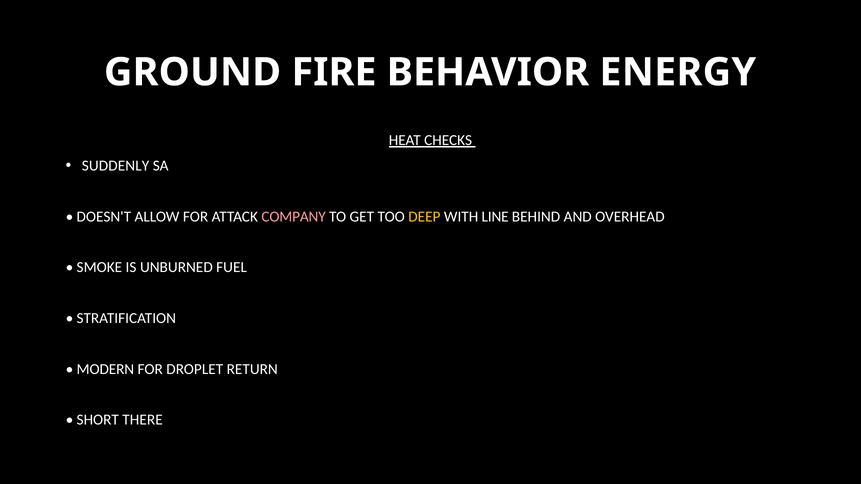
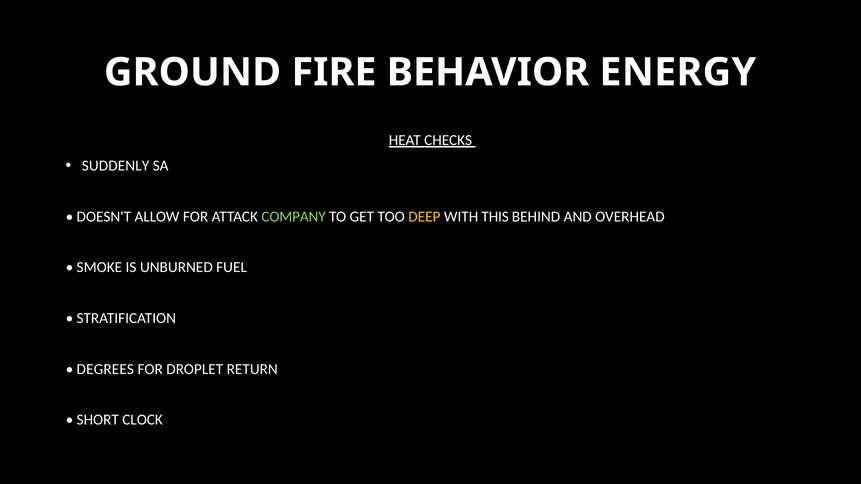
COMPANY colour: pink -> light green (294, 217)
LINE: LINE -> THIS (495, 217)
MODERN: MODERN -> DEGREES (105, 369)
THERE: THERE -> CLOCK (143, 420)
